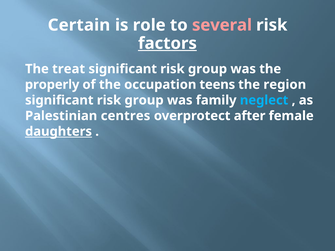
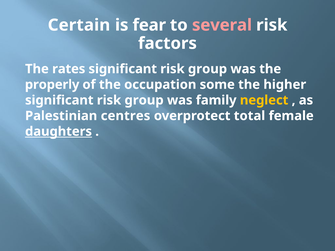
role: role -> fear (149, 25)
factors underline: present -> none (167, 43)
treat: treat -> rates (69, 69)
teens: teens -> some (217, 85)
region: region -> higher (285, 85)
neglect colour: light blue -> yellow (264, 100)
after: after -> total (250, 116)
